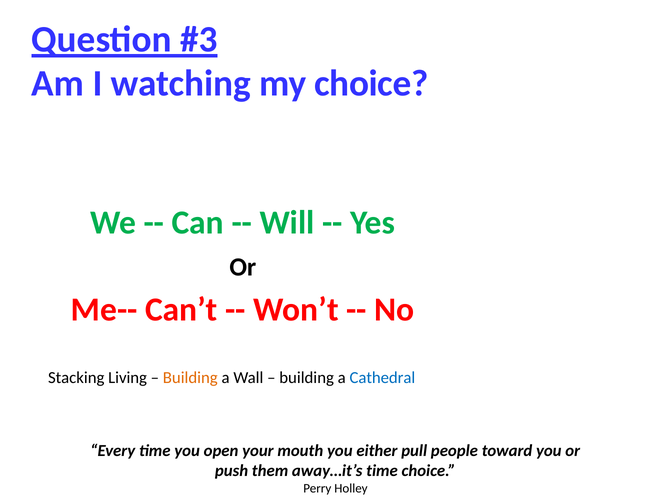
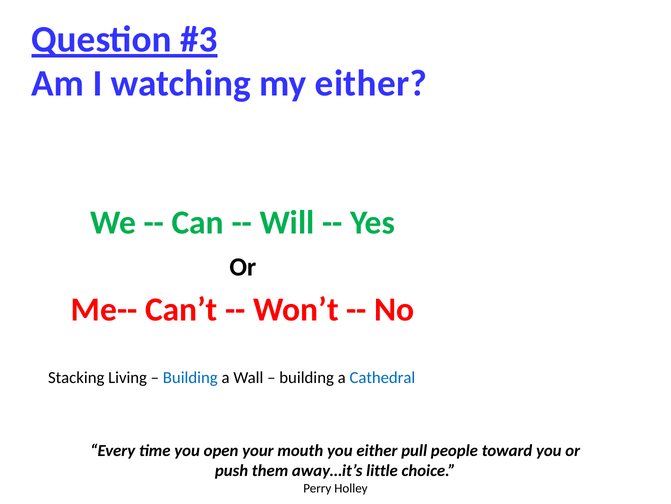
my choice: choice -> either (371, 83)
Building colour: orange -> blue (190, 377)
away…it’s time: time -> little (382, 470)
